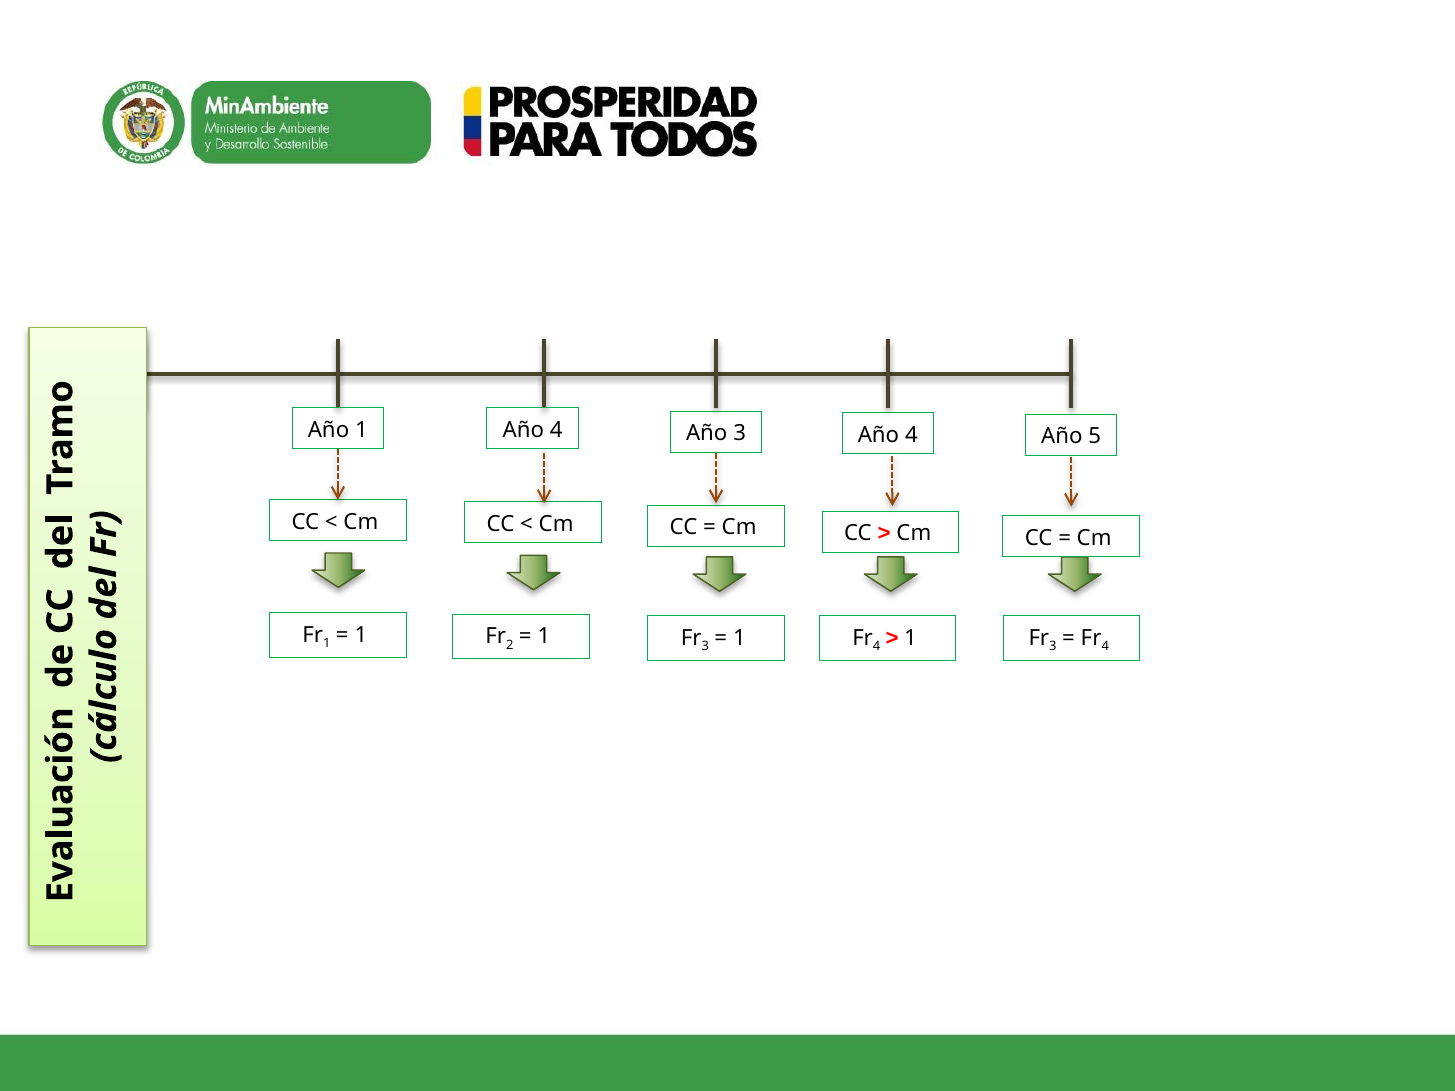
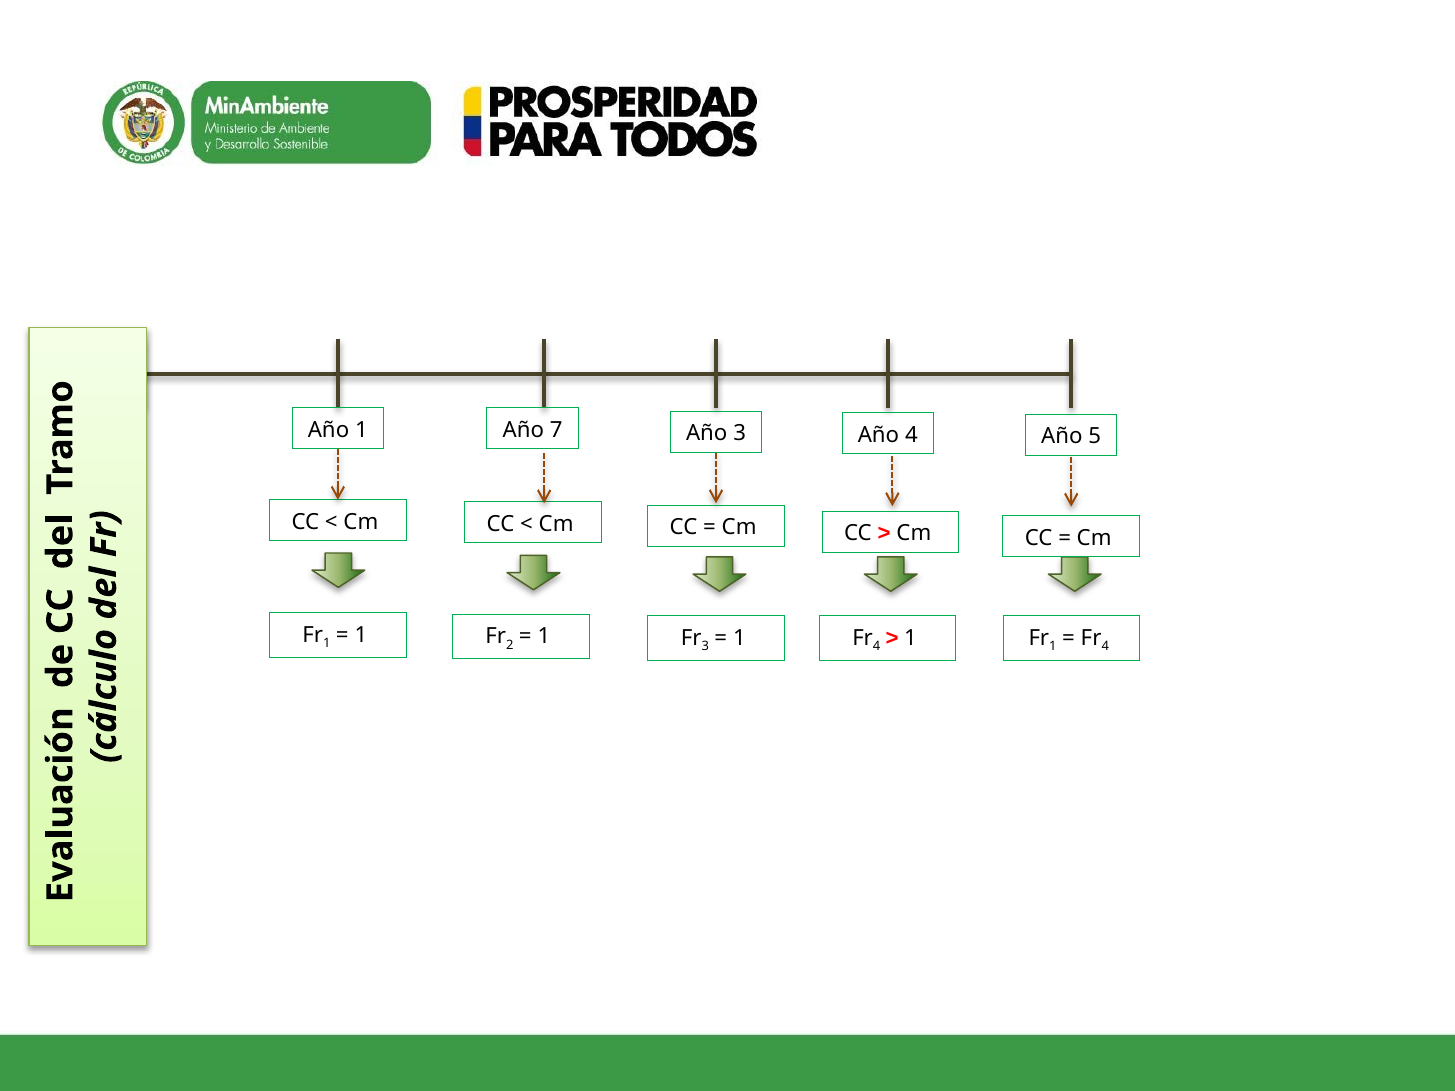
1 Año 4: 4 -> 7 (556, 430)
1 Fr 3: 3 -> 1 (1053, 647)
